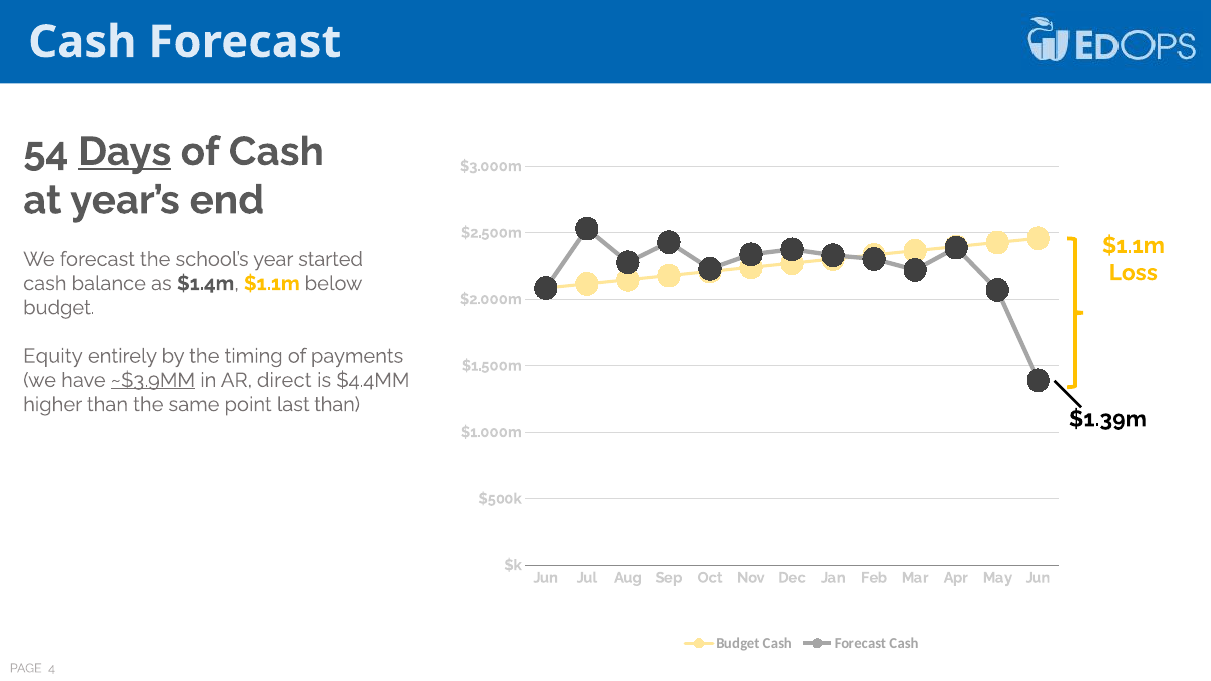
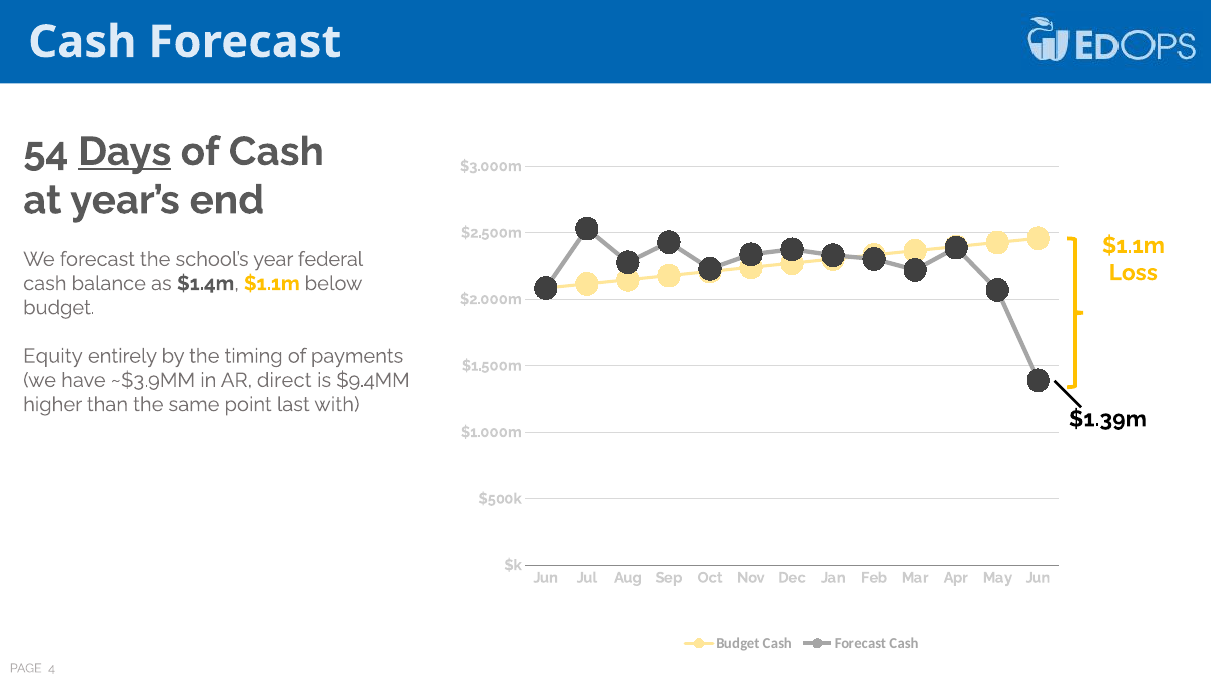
started: started -> federal (331, 259)
~$3.9MM underline: present -> none (153, 380)
$4.4MM: $4.4MM -> $9.4MM (373, 380)
last than: than -> with (337, 405)
